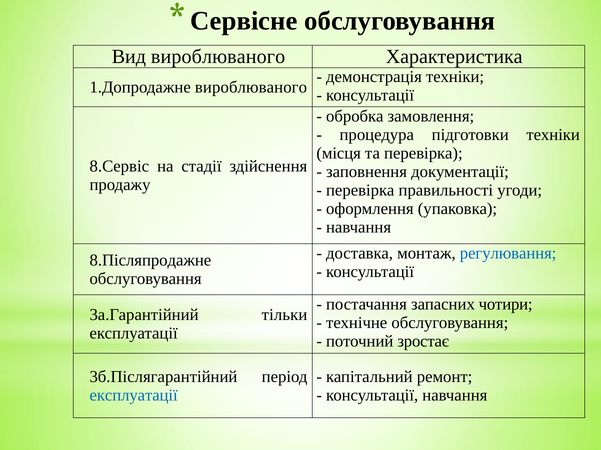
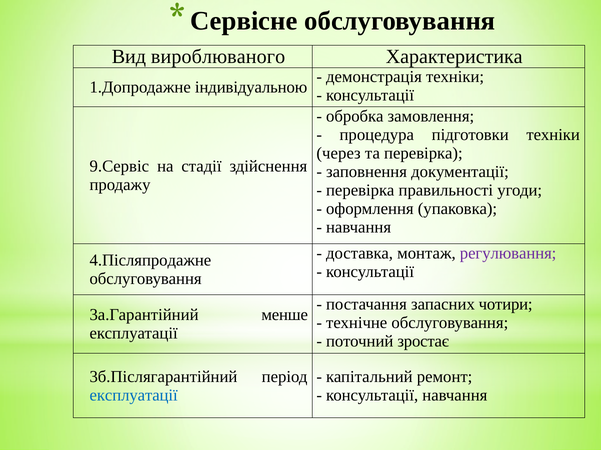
1.Допродажне вироблюваного: вироблюваного -> індивідуальною (251, 87)
місця: місця -> через (339, 153)
8.Сервіс: 8.Сервіс -> 9.Сервіс (119, 166)
регулювання colour: blue -> purple (508, 254)
8.Післяпродажне: 8.Післяпродажне -> 4.Післяпродажне (150, 261)
тільки: тільки -> менше (285, 315)
